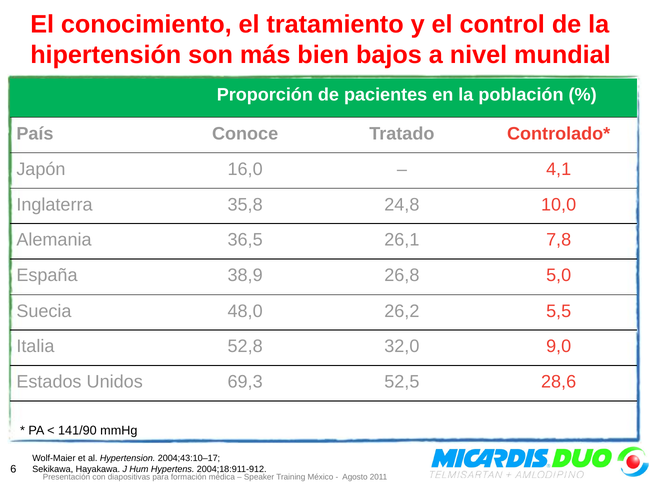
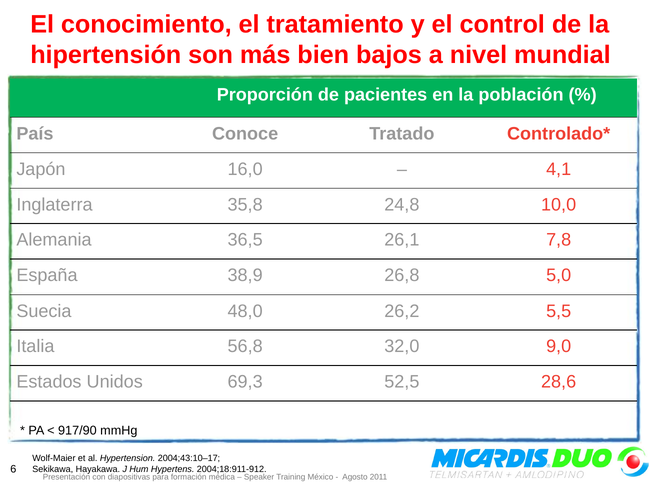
52,8: 52,8 -> 56,8 (245, 346)
141/90: 141/90 -> 917/90 (77, 430)
